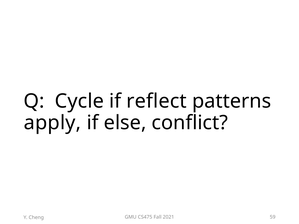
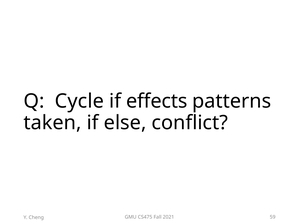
reflect: reflect -> effects (157, 101)
apply: apply -> taken (52, 123)
